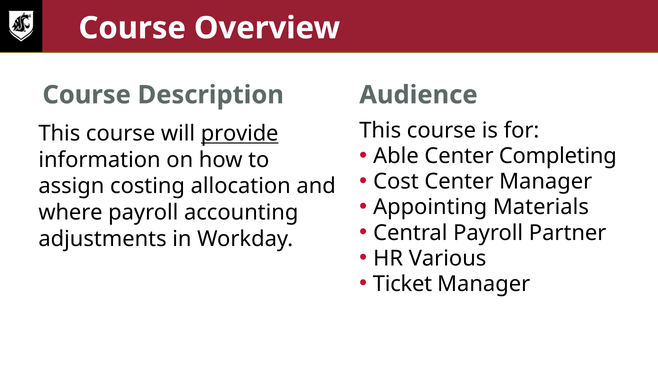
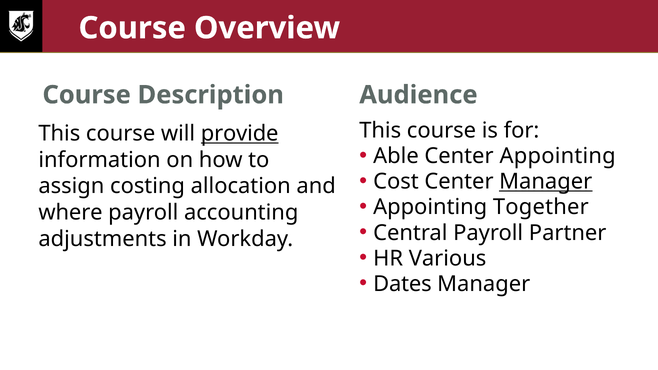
Center Completing: Completing -> Appointing (558, 156)
Manager underline: none -> present (546, 182)
Materials: Materials -> Together (541, 207)
Ticket: Ticket -> Dates (402, 284)
